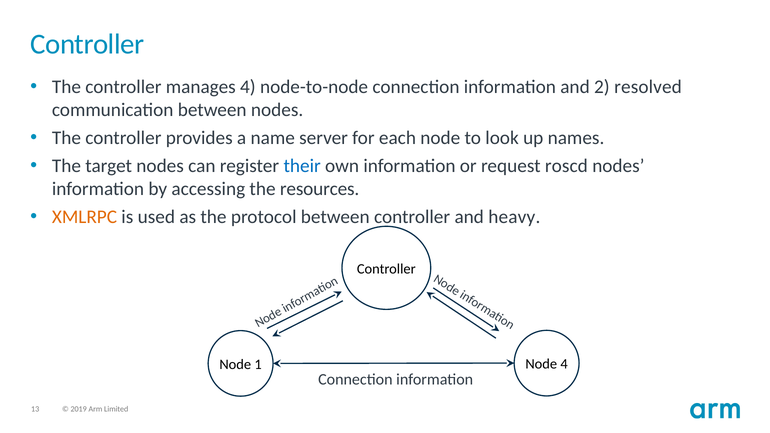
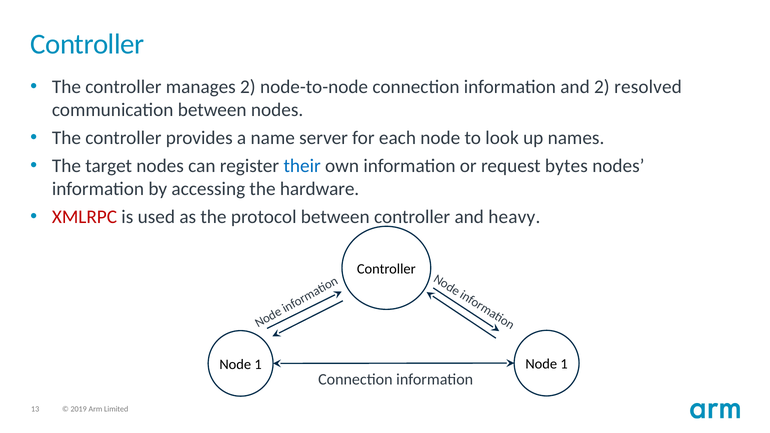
manages 4: 4 -> 2 (248, 87)
roscd: roscd -> bytes (566, 166)
resources: resources -> hardware (320, 189)
XMLRPC colour: orange -> red (85, 217)
1 Node 4: 4 -> 1 (564, 364)
